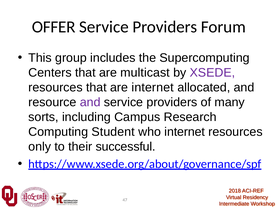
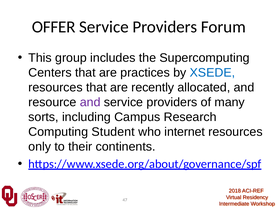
multicast: multicast -> practices (145, 73)
XSEDE colour: purple -> blue (212, 73)
are internet: internet -> recently (153, 88)
successful: successful -> continents (126, 147)
